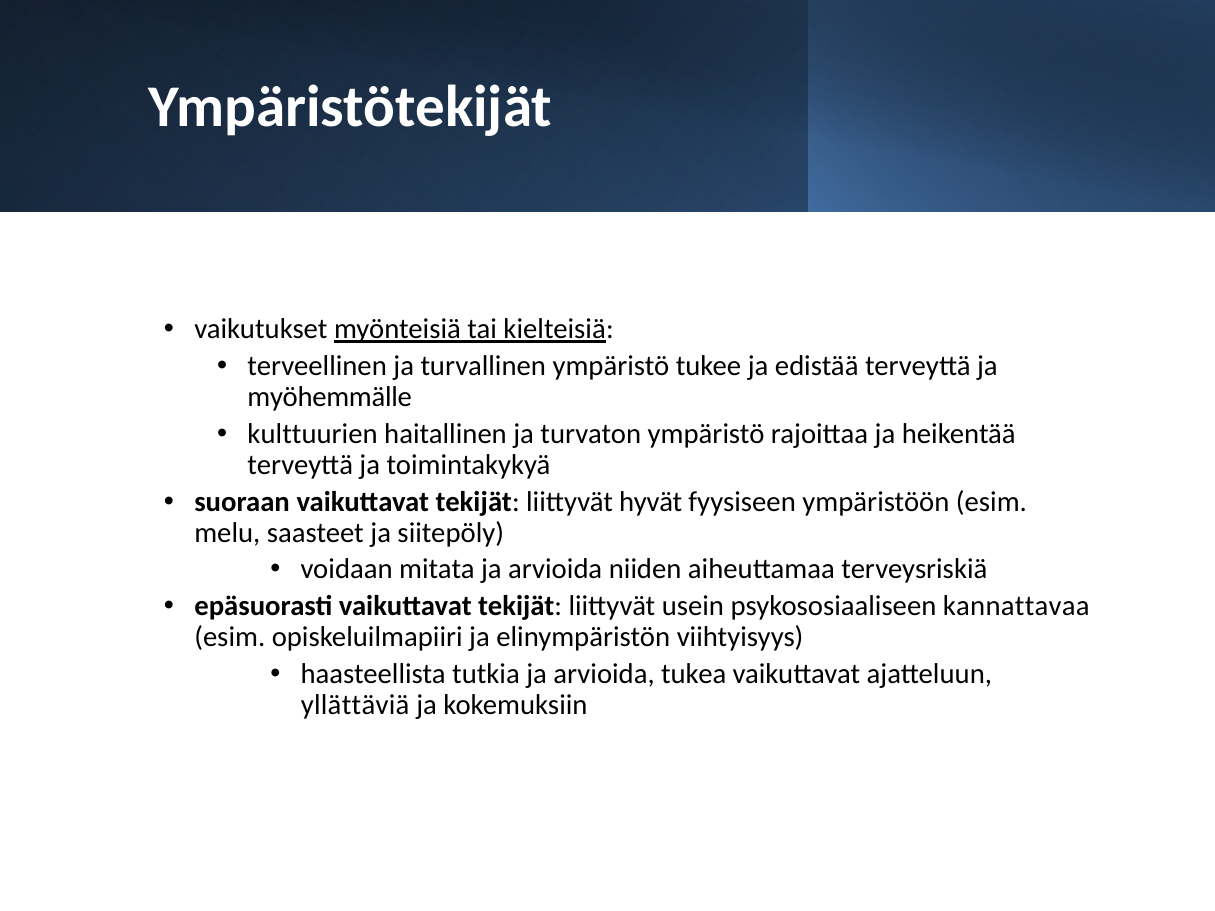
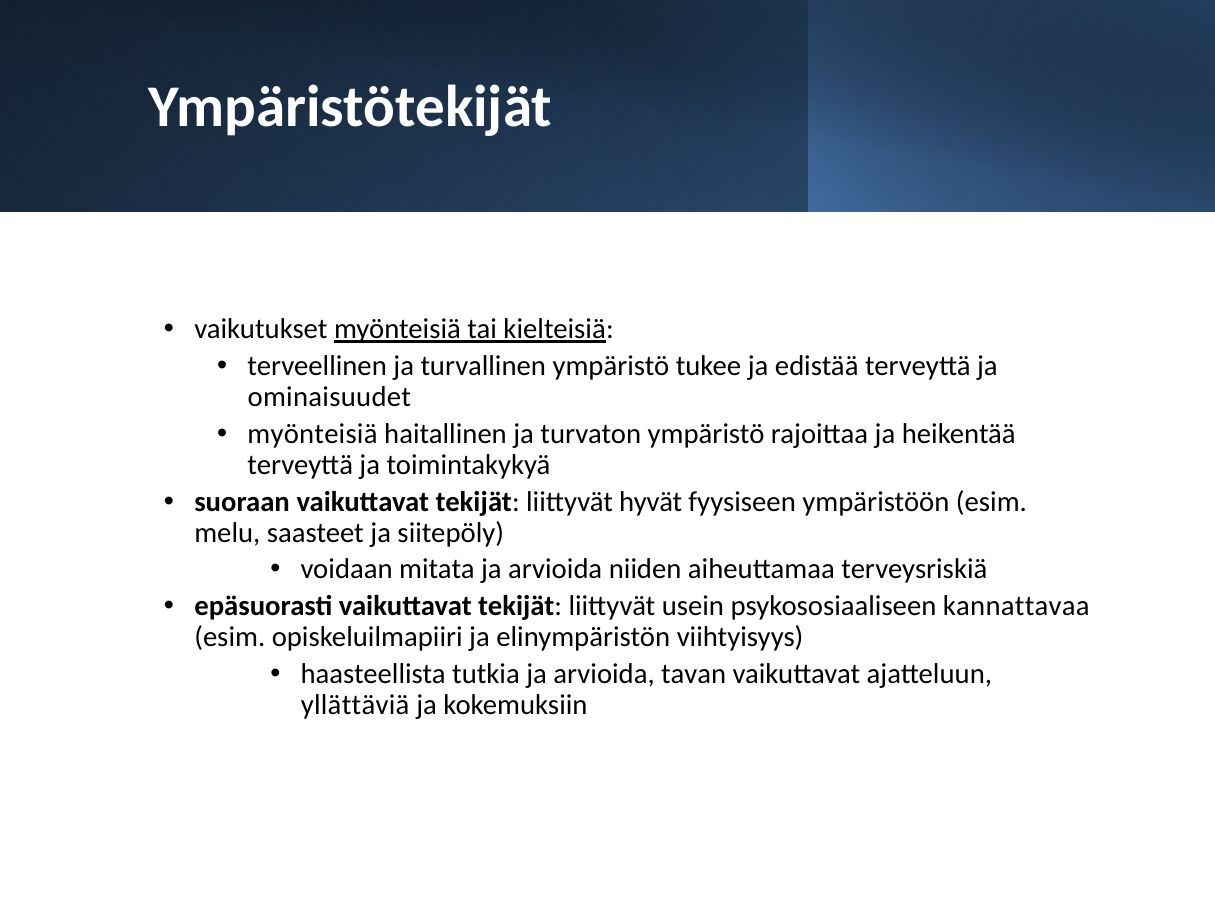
myöhemmälle: myöhemmälle -> ominaisuudet (329, 397)
kulttuurien: kulttuurien -> myönteisiä (313, 434)
tukea: tukea -> tavan (694, 674)
